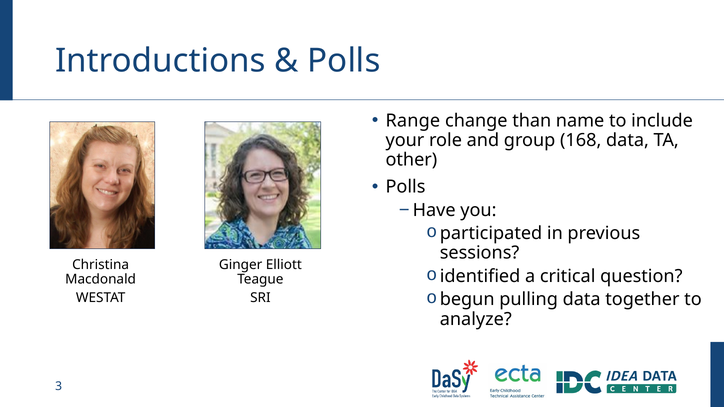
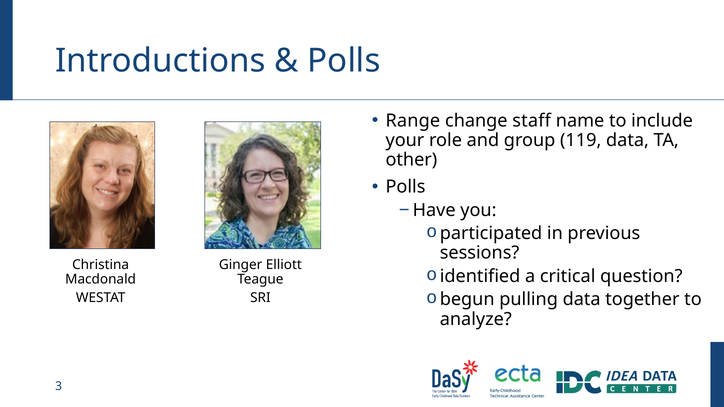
than: than -> staff (532, 121)
168: 168 -> 119 (581, 140)
